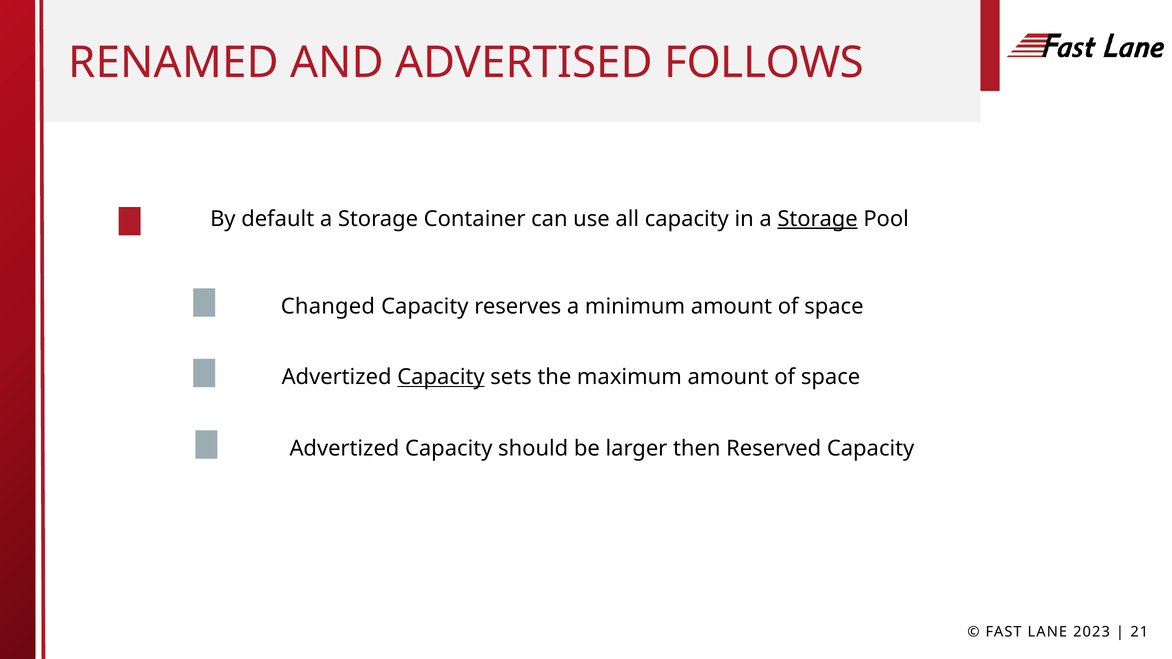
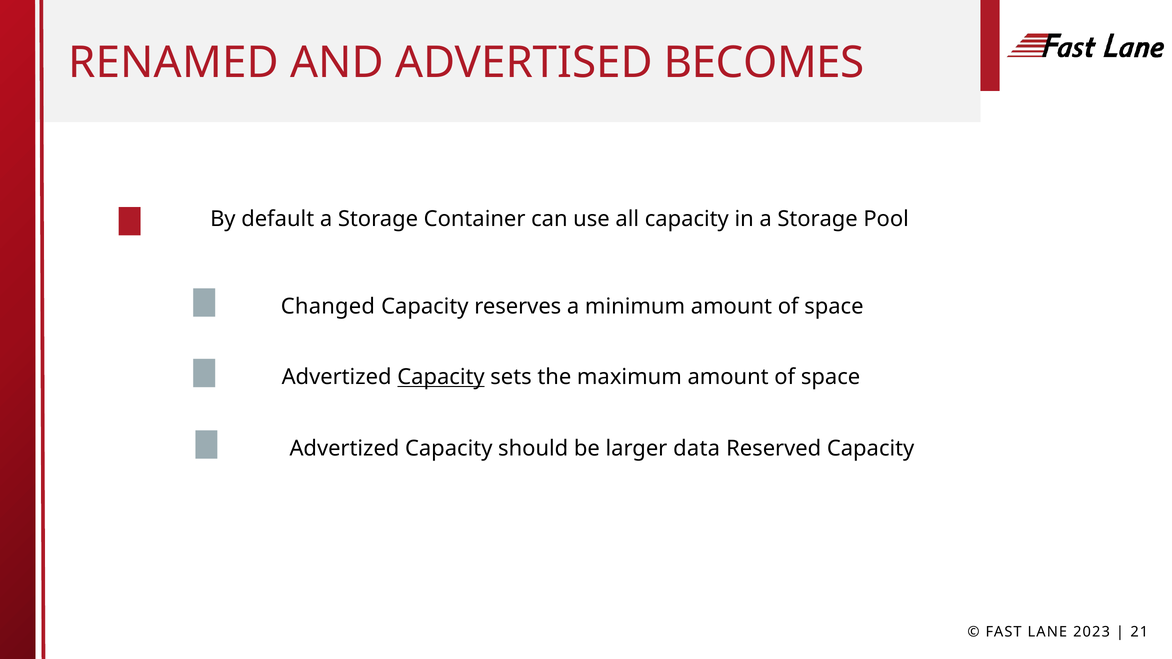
FOLLOWS: FOLLOWS -> BECOMES (764, 63)
Storage underline: present -> none (818, 219)
then: then -> data (697, 449)
